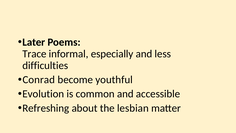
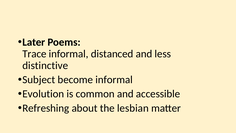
especially: especially -> distanced (112, 54)
difficulties: difficulties -> distinctive (45, 65)
Conrad: Conrad -> Subject (39, 80)
become youthful: youthful -> informal (114, 80)
